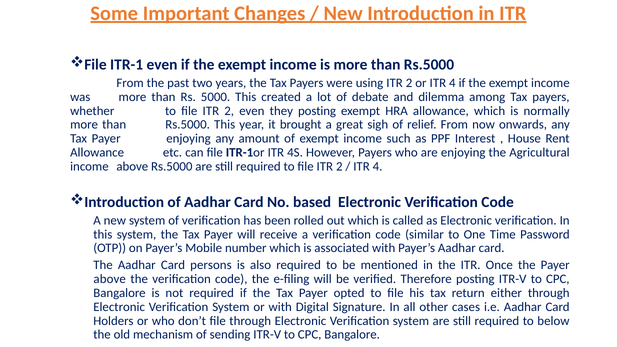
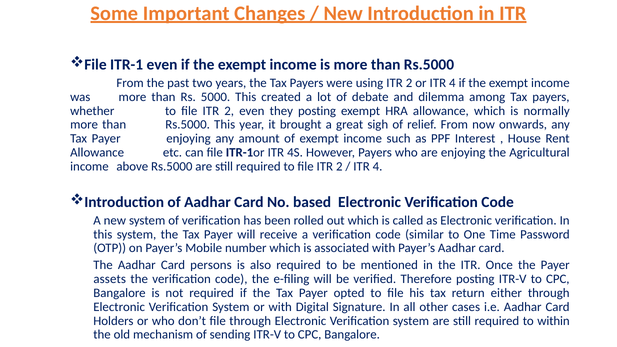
above: above -> assets (110, 279)
below: below -> within (554, 321)
